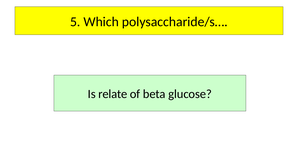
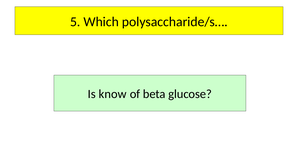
relate: relate -> know (113, 94)
